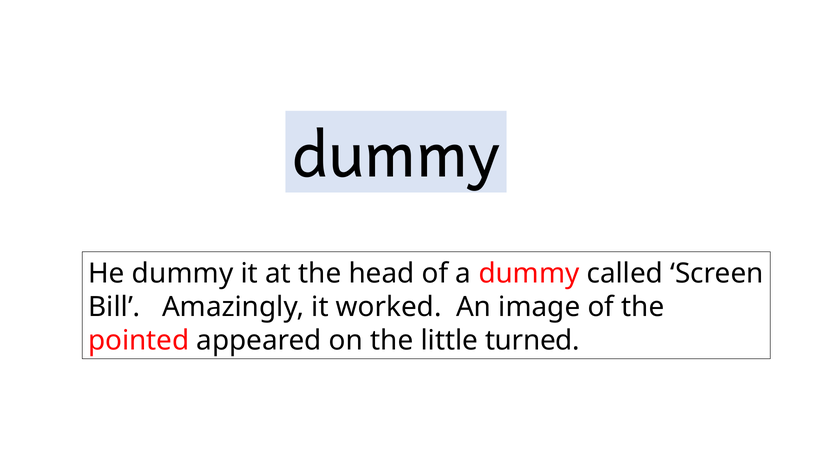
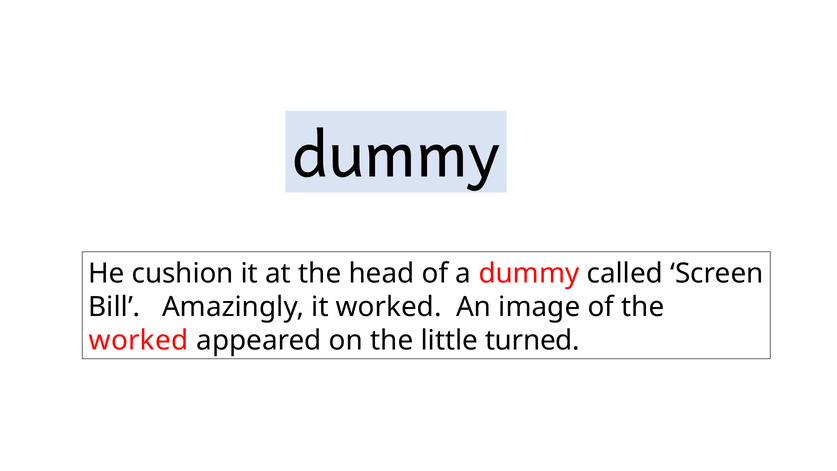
He dummy: dummy -> cushion (183, 274)
pointed: pointed -> worked (139, 340)
